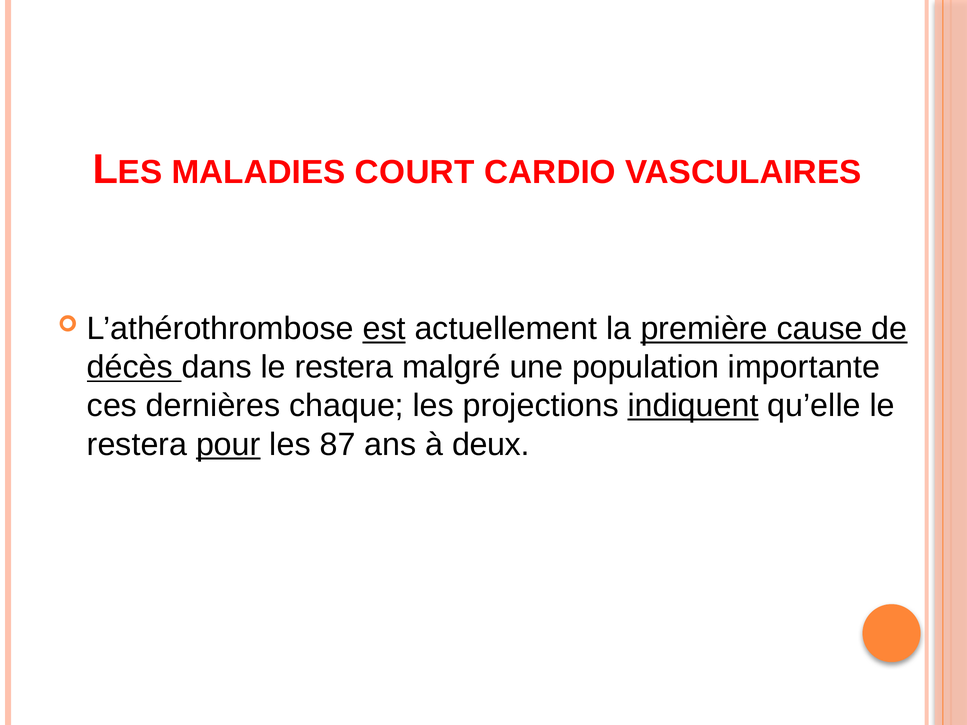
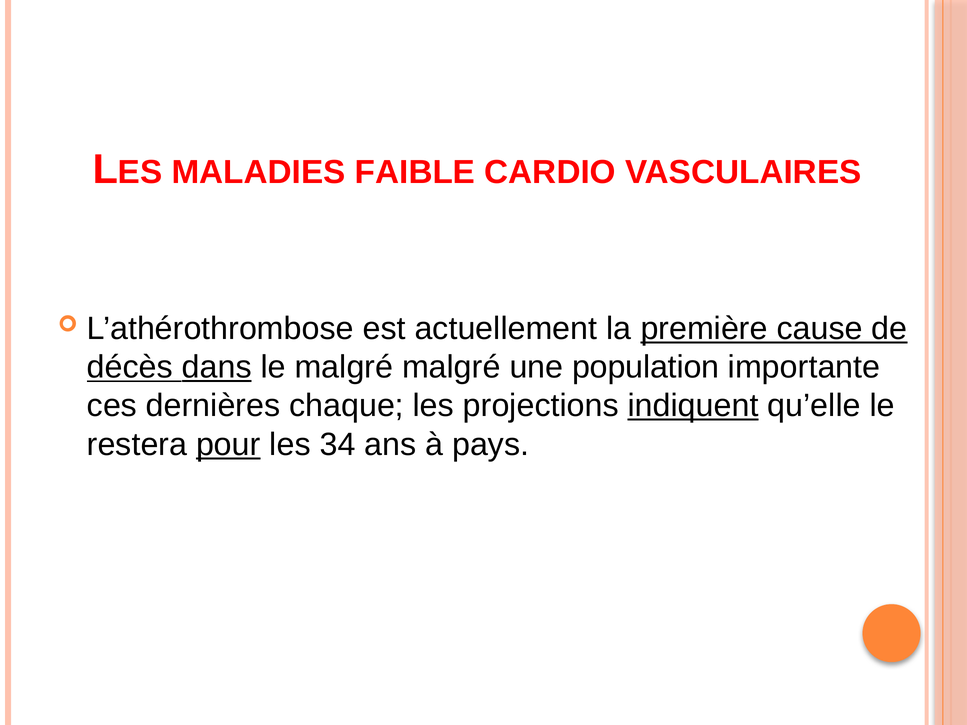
COURT: COURT -> FAIBLE (415, 172)
est underline: present -> none (384, 329)
dans underline: none -> present (217, 367)
restera: restera -> malgré (344, 367)
87: 87 -> 34 (338, 445)
deux: deux -> pays (491, 445)
